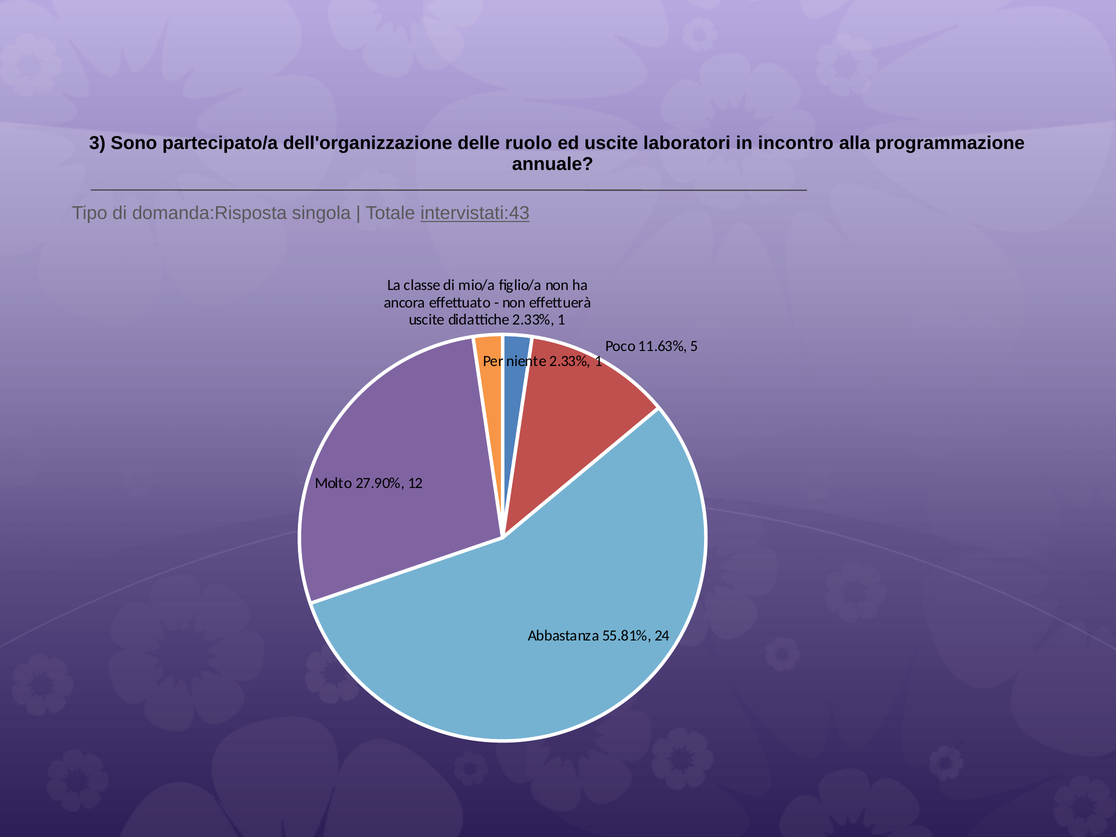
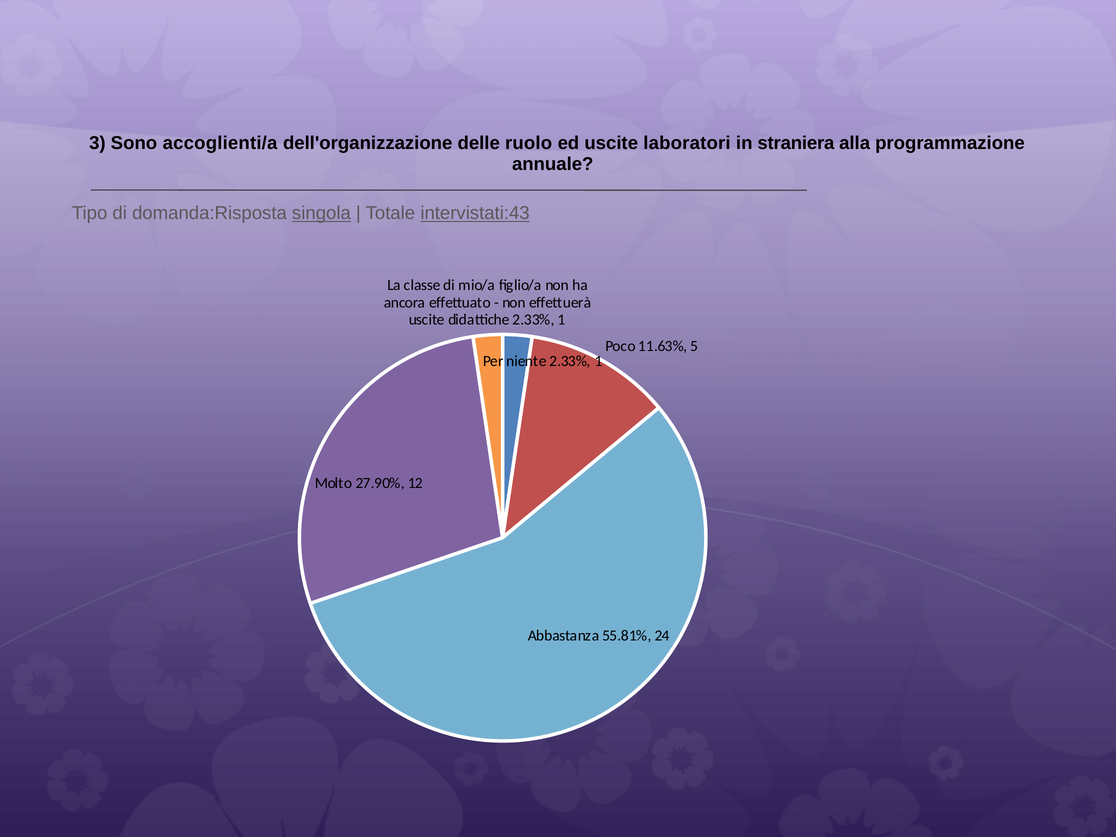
partecipato/a: partecipato/a -> accoglienti/a (220, 143)
incontro: incontro -> straniera (796, 143)
singola underline: none -> present (321, 213)
